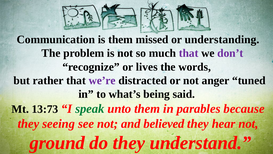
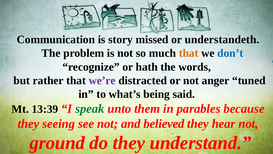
is them: them -> story (121, 39)
understanding: understanding -> understandeth (222, 39)
that colour: purple -> orange (189, 53)
don’t colour: purple -> blue (230, 53)
lives: lives -> hath (147, 67)
13:73: 13:73 -> 13:39 (45, 109)
